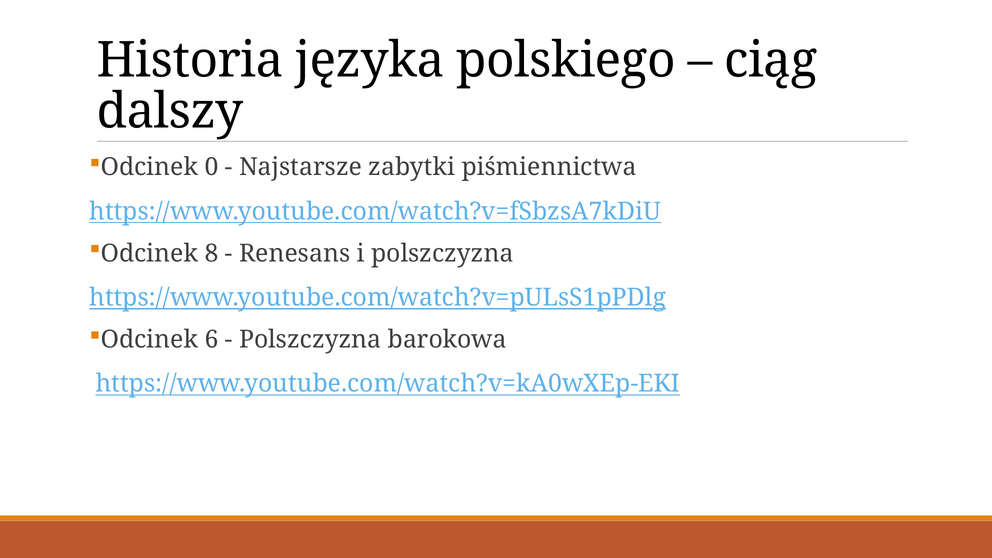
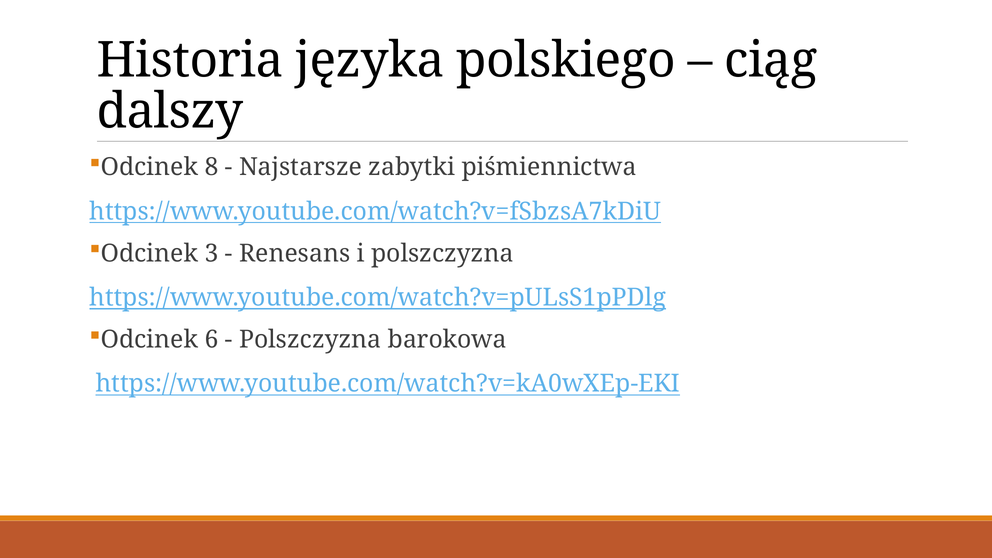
0: 0 -> 8 (212, 167)
8: 8 -> 3 (212, 253)
